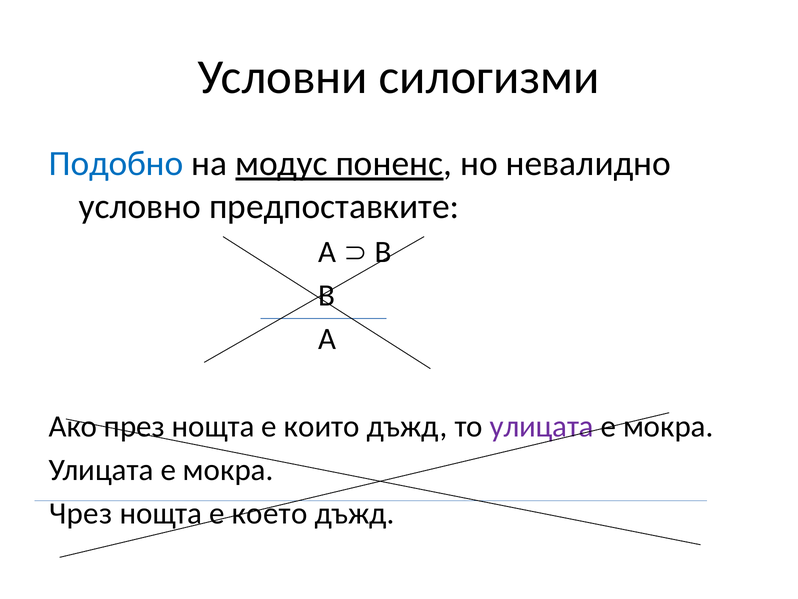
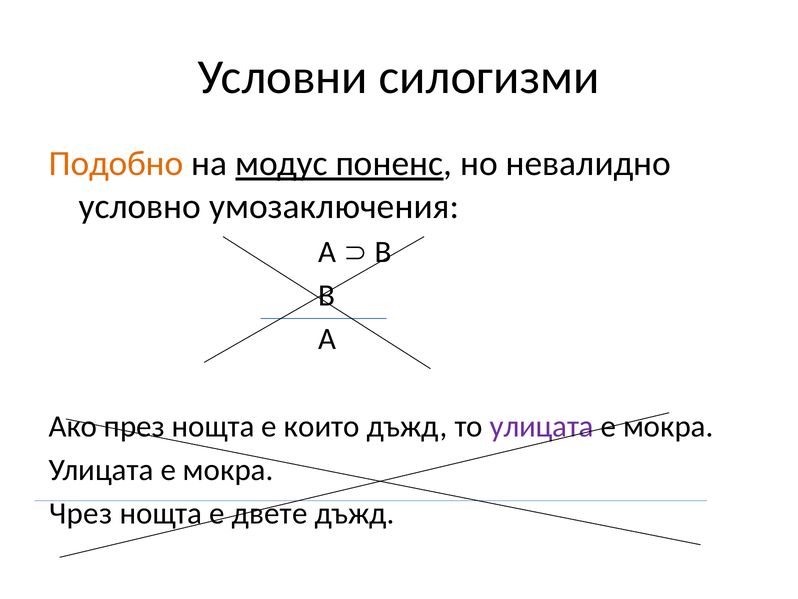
Подобно colour: blue -> orange (116, 164)
предпоставките: предпоставките -> умозаключения (334, 206)
което: което -> двете (270, 513)
